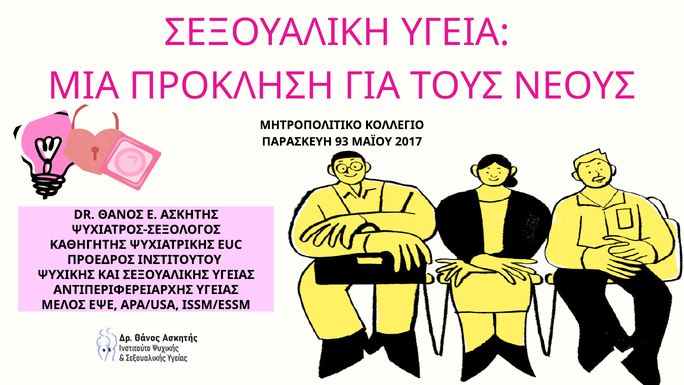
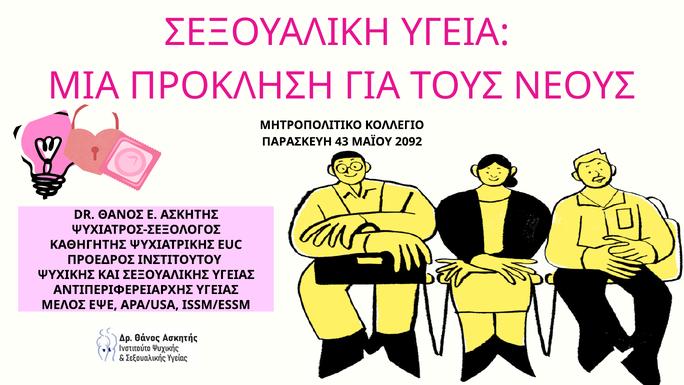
93: 93 -> 43 (342, 142)
2017: 2017 -> 2092 (409, 142)
